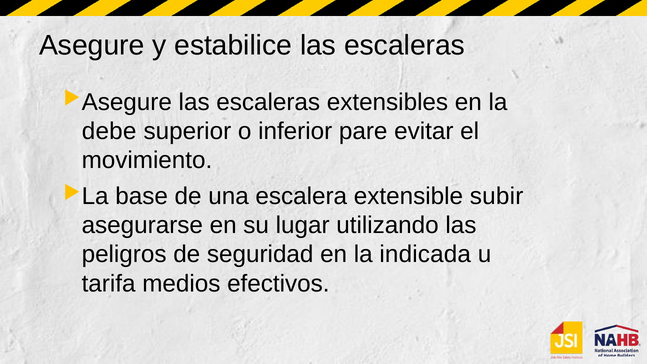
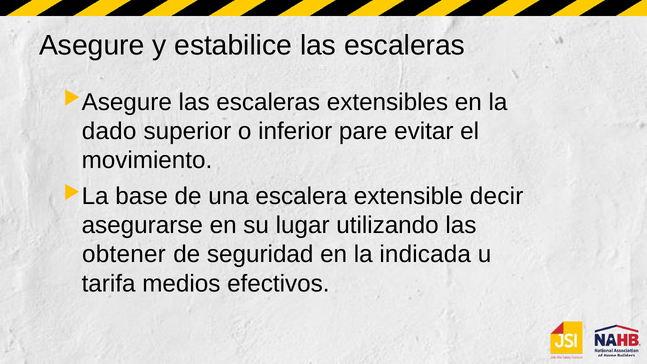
debe: debe -> dado (109, 131)
subir: subir -> decir (497, 196)
peligros: peligros -> obtener (124, 254)
